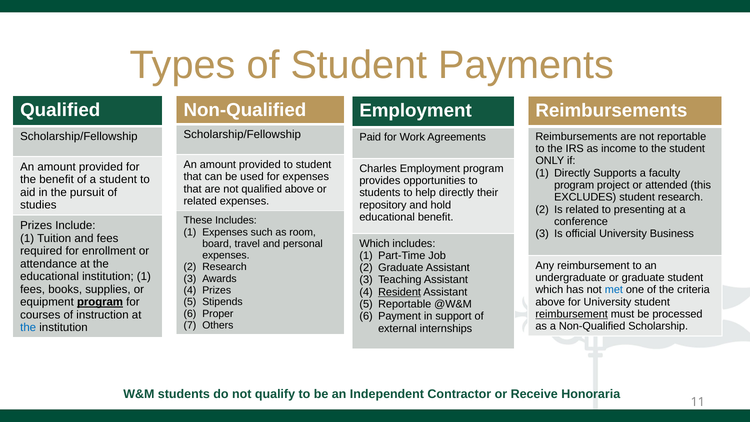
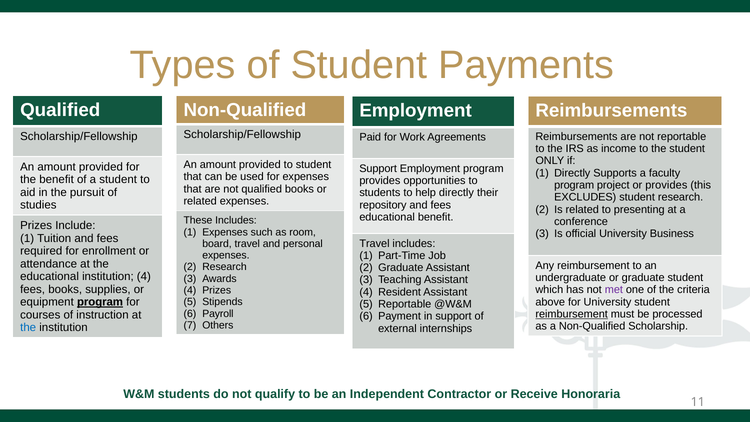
Charles: Charles -> Support (378, 168)
or attended: attended -> provides (666, 185)
qualified above: above -> books (299, 189)
hold: hold -> fees (441, 205)
Which: Which -> Travel (374, 243)
institution 1: 1 -> 4 (144, 276)
met colour: blue -> purple (614, 290)
Resident underline: present -> none (400, 292)
Proper: Proper -> Payroll (218, 313)
